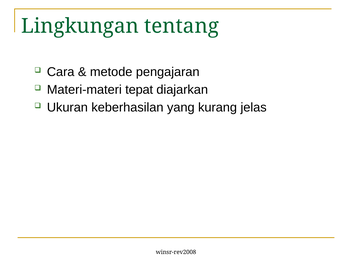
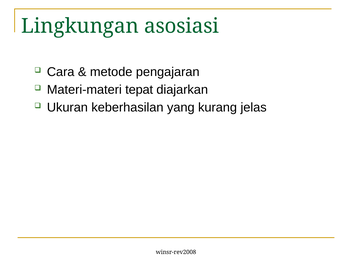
tentang: tentang -> asosiasi (182, 26)
